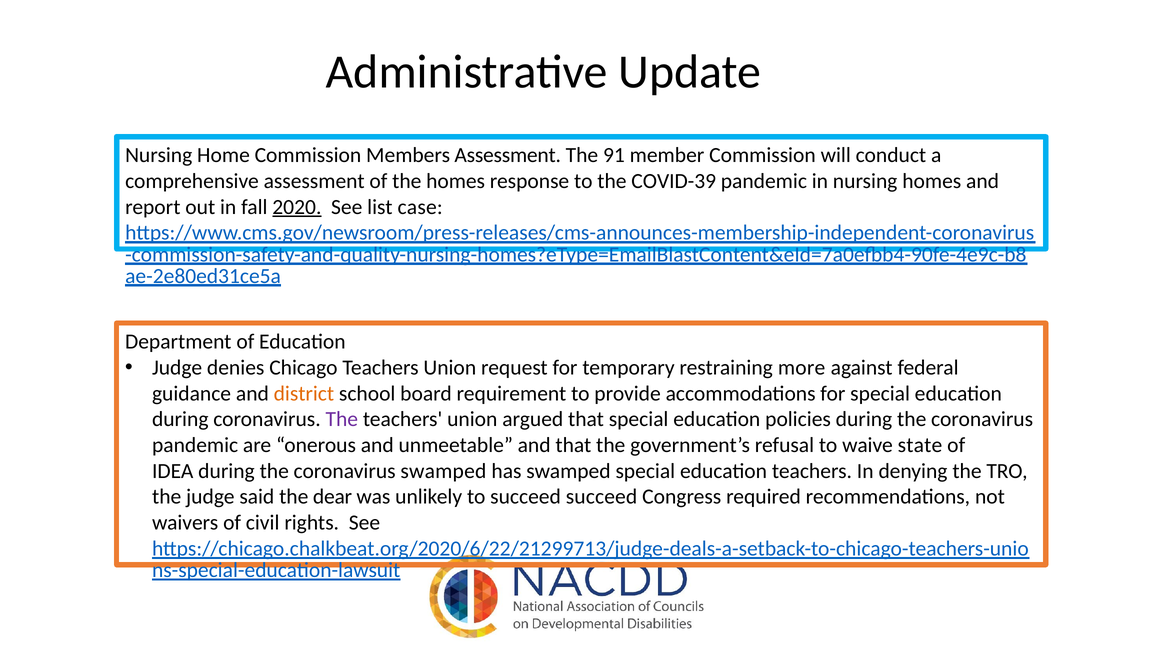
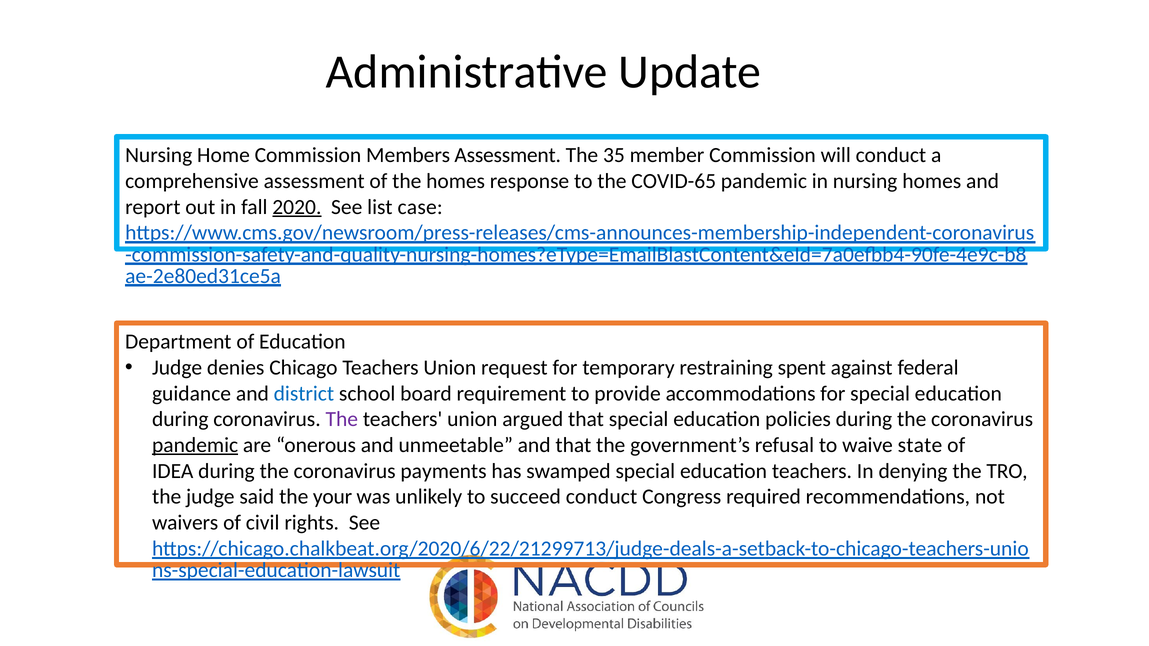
91: 91 -> 35 (614, 155)
COVID-39: COVID-39 -> COVID-65 (674, 181)
more: more -> spent (802, 368)
district colour: orange -> blue (304, 394)
pandemic underline: none -> present (195, 445)
coronavirus swamped: swamped -> payments (443, 471)
dear: dear -> your (333, 497)
succeed succeed: succeed -> conduct (602, 497)
